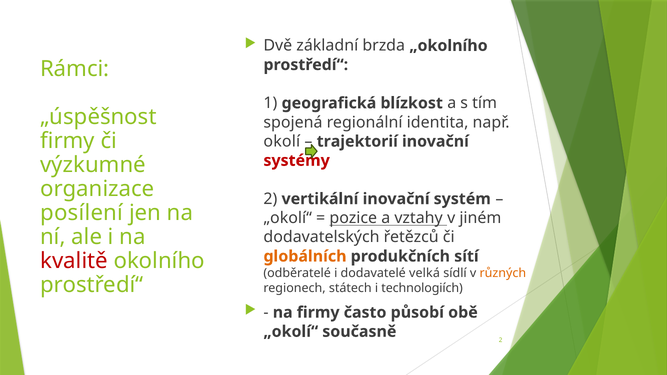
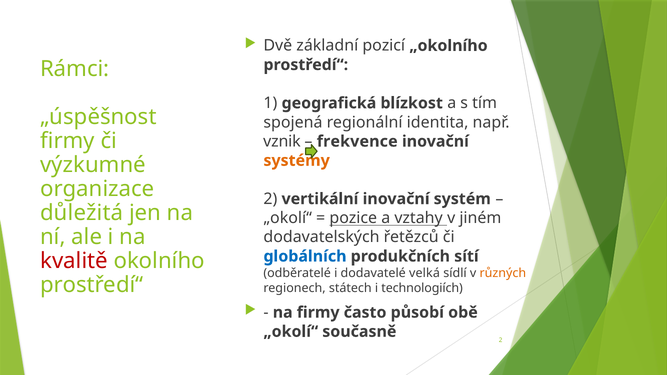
brzda: brzda -> pozicí (384, 46)
okolí: okolí -> vznik (282, 141)
trajektorií: trajektorií -> frekvence (357, 141)
systémy colour: red -> orange (297, 161)
posílení: posílení -> důležitá (82, 213)
globálních colour: orange -> blue (305, 256)
